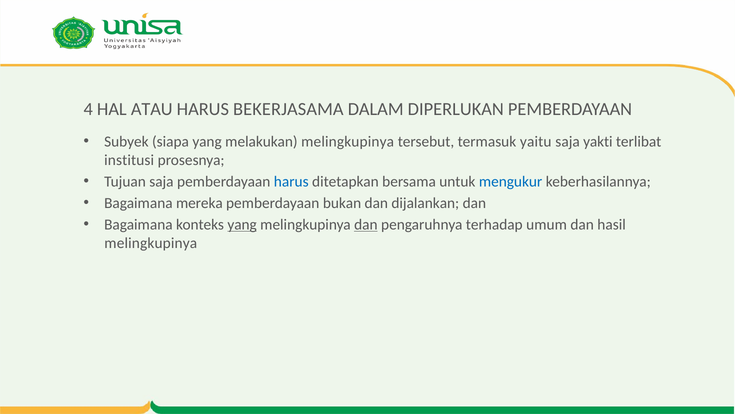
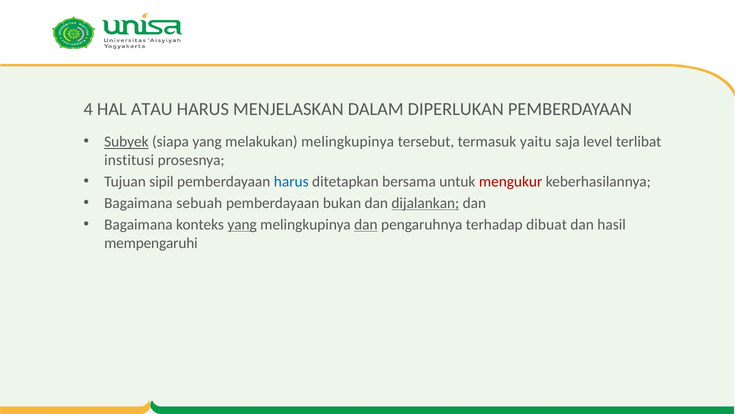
BEKERJASAMA: BEKERJASAMA -> MENJELASKAN (288, 109)
Subyek underline: none -> present (126, 142)
yakti: yakti -> level (598, 142)
Tujuan saja: saja -> sipil (161, 181)
mengukur colour: blue -> red (511, 181)
mereka: mereka -> sebuah (199, 203)
dijalankan underline: none -> present (425, 203)
umum: umum -> dibuat (547, 224)
melingkupinya: melingkupinya -> mempengaruhi (151, 243)
